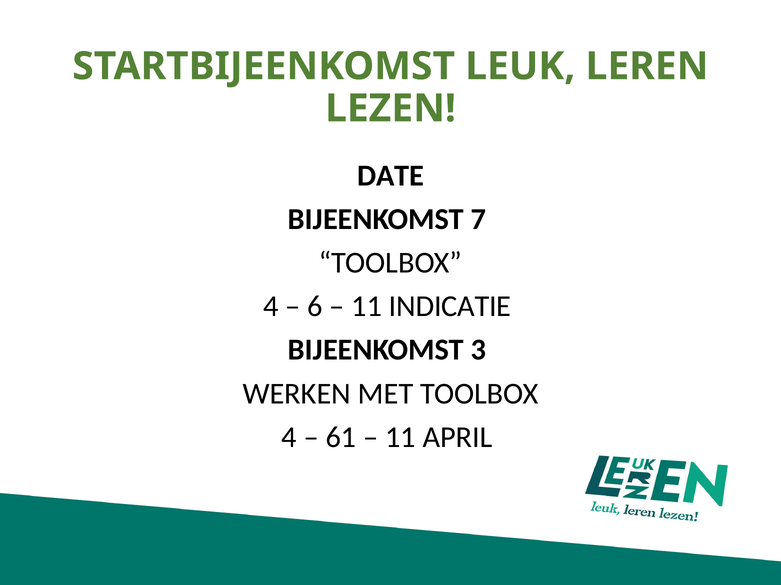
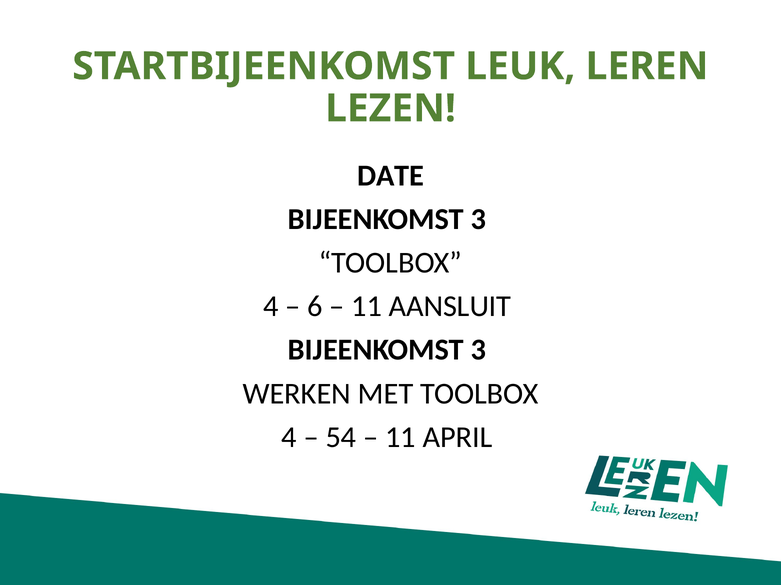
7: 7 -> 3 (478, 220)
INDICATIE: INDICATIE -> AANSLUIT (450, 307)
61: 61 -> 54 (341, 438)
